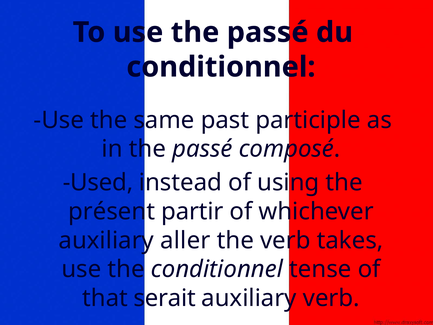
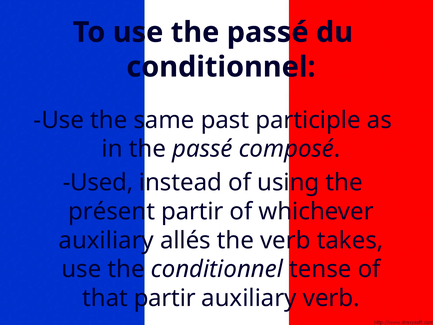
aller: aller -> allés (185, 240)
that serait: serait -> partir (165, 298)
